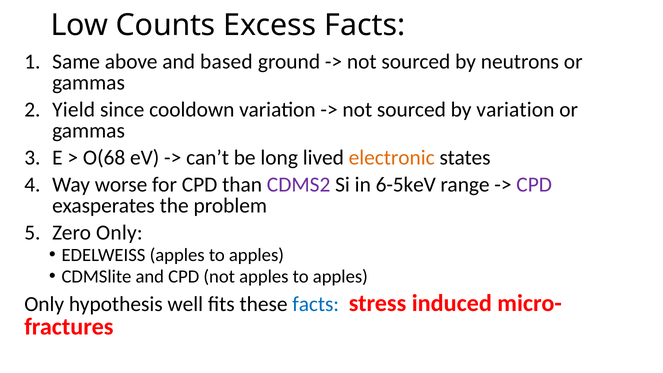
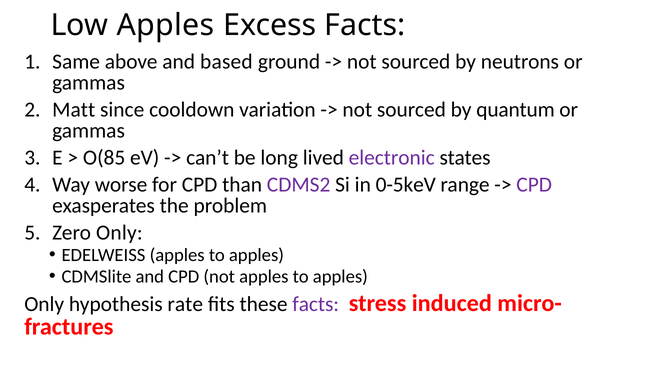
Low Counts: Counts -> Apples (165, 25)
Yield: Yield -> Matt (74, 110)
by variation: variation -> quantum (516, 110)
O(68: O(68 -> O(85 (104, 158)
electronic colour: orange -> purple (392, 158)
6-5keV: 6-5keV -> 0-5keV (406, 185)
well: well -> rate (185, 304)
facts colour: blue -> purple (316, 304)
